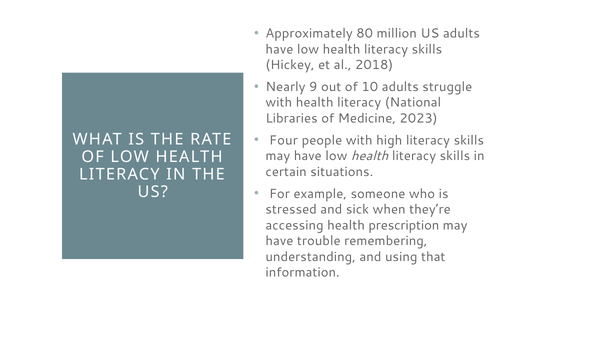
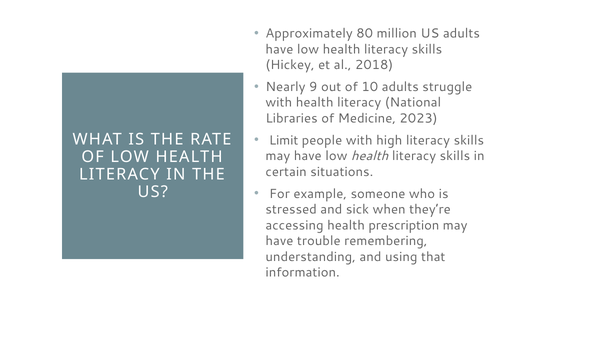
Four: Four -> Limit (284, 141)
